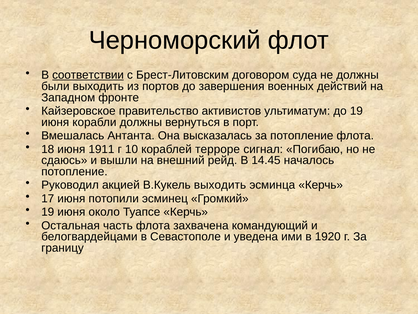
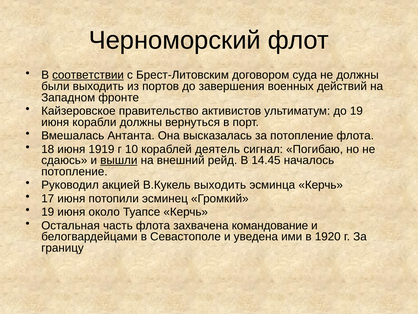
1911: 1911 -> 1919 (101, 149)
терроре: терроре -> деятель (218, 149)
вышли underline: none -> present (119, 160)
командующий: командующий -> командование (270, 225)
